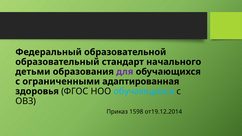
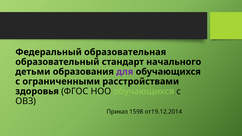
образовательной: образовательной -> образовательная (125, 52)
адаптированная: адаптированная -> расстройствами (141, 82)
обучающихся colour: light blue -> light green (144, 91)
